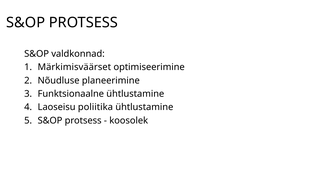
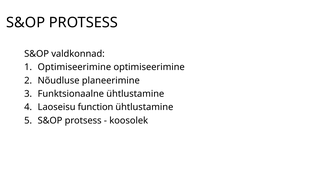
Märkimisväärset: Märkimisväärset -> Optimiseerimine (74, 67)
poliitika: poliitika -> function (96, 107)
